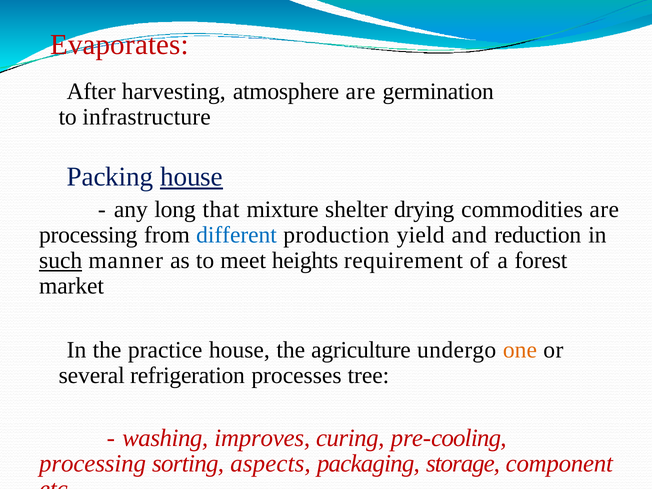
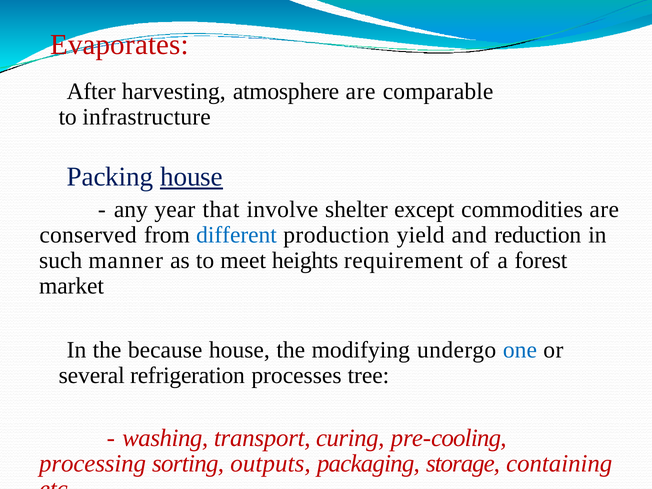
germination: germination -> comparable (438, 91)
long: long -> year (175, 210)
mixture: mixture -> involve (282, 210)
drying: drying -> except (424, 210)
processing: processing -> conserved (88, 235)
such underline: present -> none (61, 261)
practice: practice -> because (165, 350)
agriculture: agriculture -> modifying (361, 350)
one colour: orange -> blue (520, 350)
improves: improves -> transport (262, 438)
aspects: aspects -> outputs (271, 464)
component: component -> containing (559, 464)
